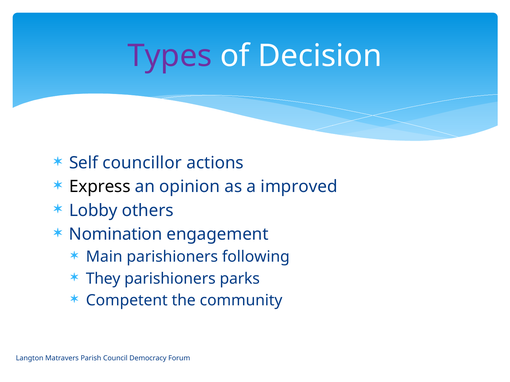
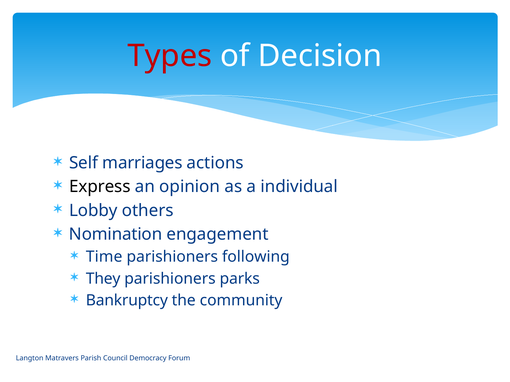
Types colour: purple -> red (170, 56)
councillor: councillor -> marriages (142, 163)
improved: improved -> individual (299, 187)
Main: Main -> Time (104, 257)
Competent: Competent -> Bankruptcy (127, 301)
